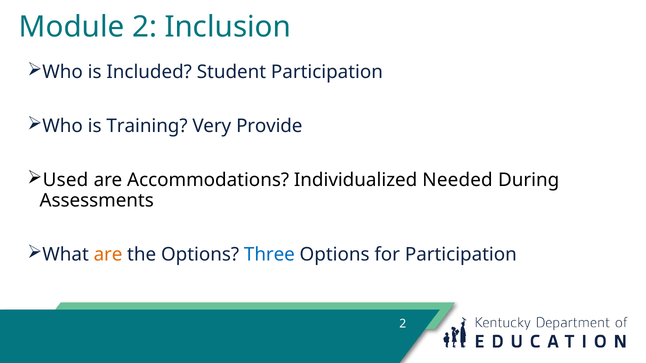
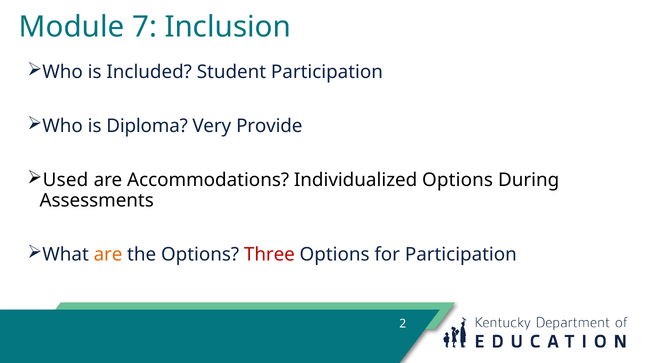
Module 2: 2 -> 7 (145, 27)
Training: Training -> Diploma (147, 126)
Individualized Needed: Needed -> Options (458, 180)
Three colour: blue -> red (269, 255)
